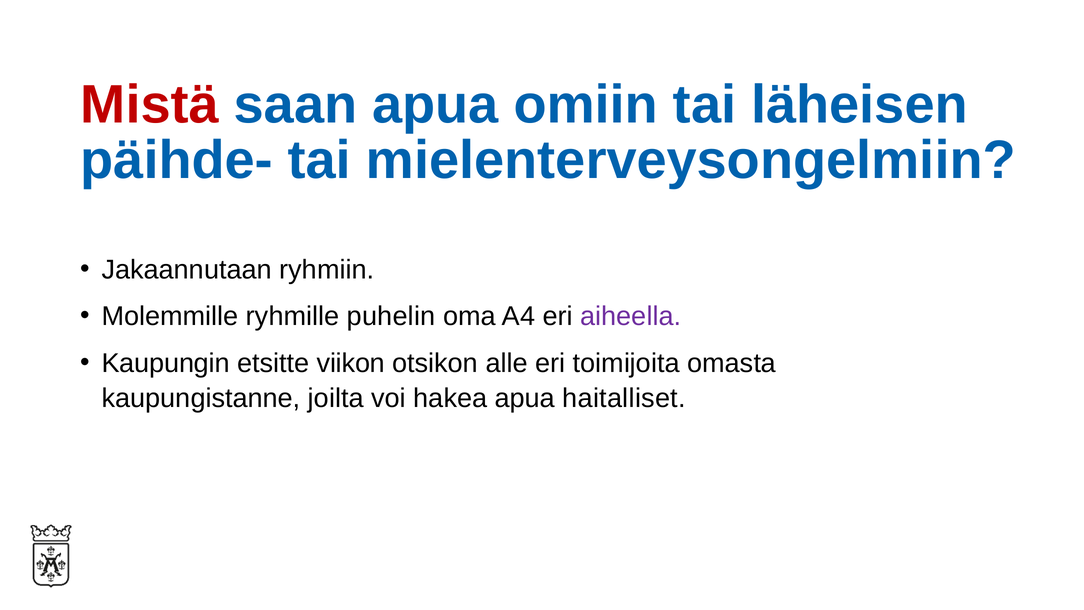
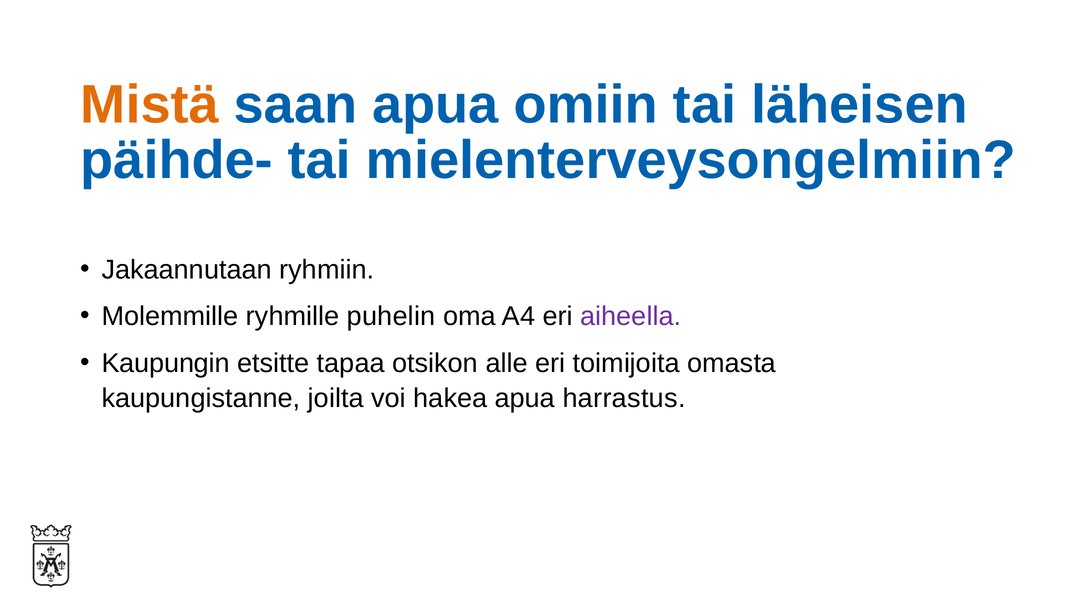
Mistä colour: red -> orange (150, 105)
viikon: viikon -> tapaa (351, 363)
haitalliset: haitalliset -> harrastus (624, 398)
